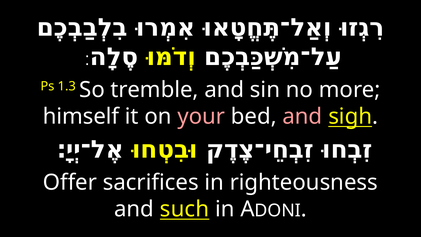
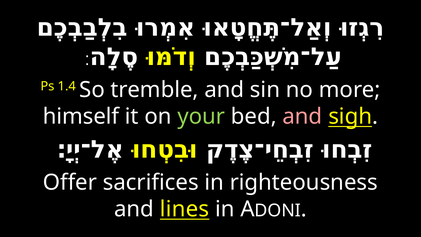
1.3: 1.3 -> 1.4 (67, 86)
your colour: pink -> light green (201, 116)
such: such -> lines (185, 209)
